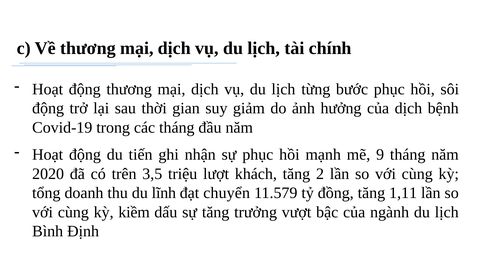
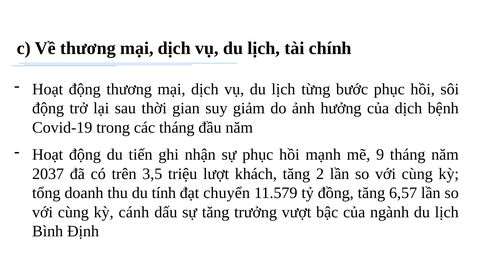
2020: 2020 -> 2037 (48, 174)
lĩnh: lĩnh -> tính (164, 193)
1,11: 1,11 -> 6,57 (403, 193)
kiềm: kiềm -> cánh (134, 212)
